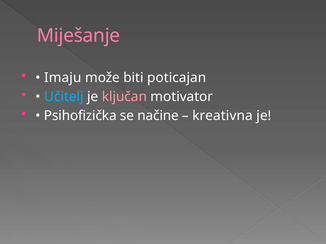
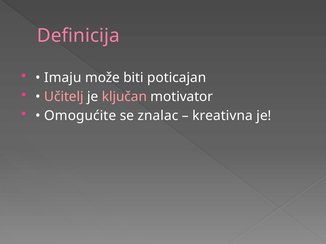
Miješanje: Miješanje -> Definicija (78, 36)
Učitelj colour: light blue -> pink (64, 97)
Psihofizička: Psihofizička -> Omogućite (80, 116)
načine: načine -> znalac (158, 116)
